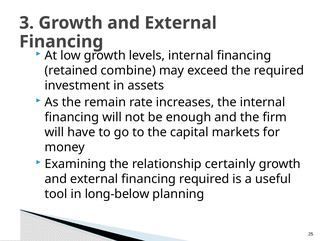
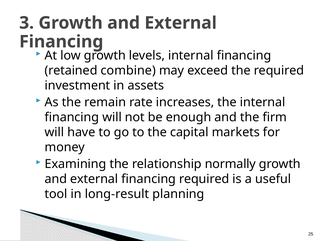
certainly: certainly -> normally (230, 164)
long-below: long-below -> long-result (117, 194)
